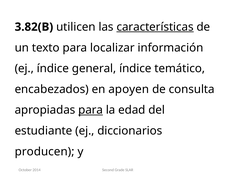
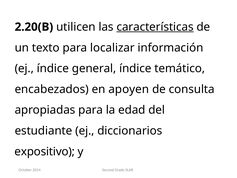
3.82(B: 3.82(B -> 2.20(B (34, 27)
para underline: present -> none (91, 110)
producen: producen -> expositivo (45, 151)
